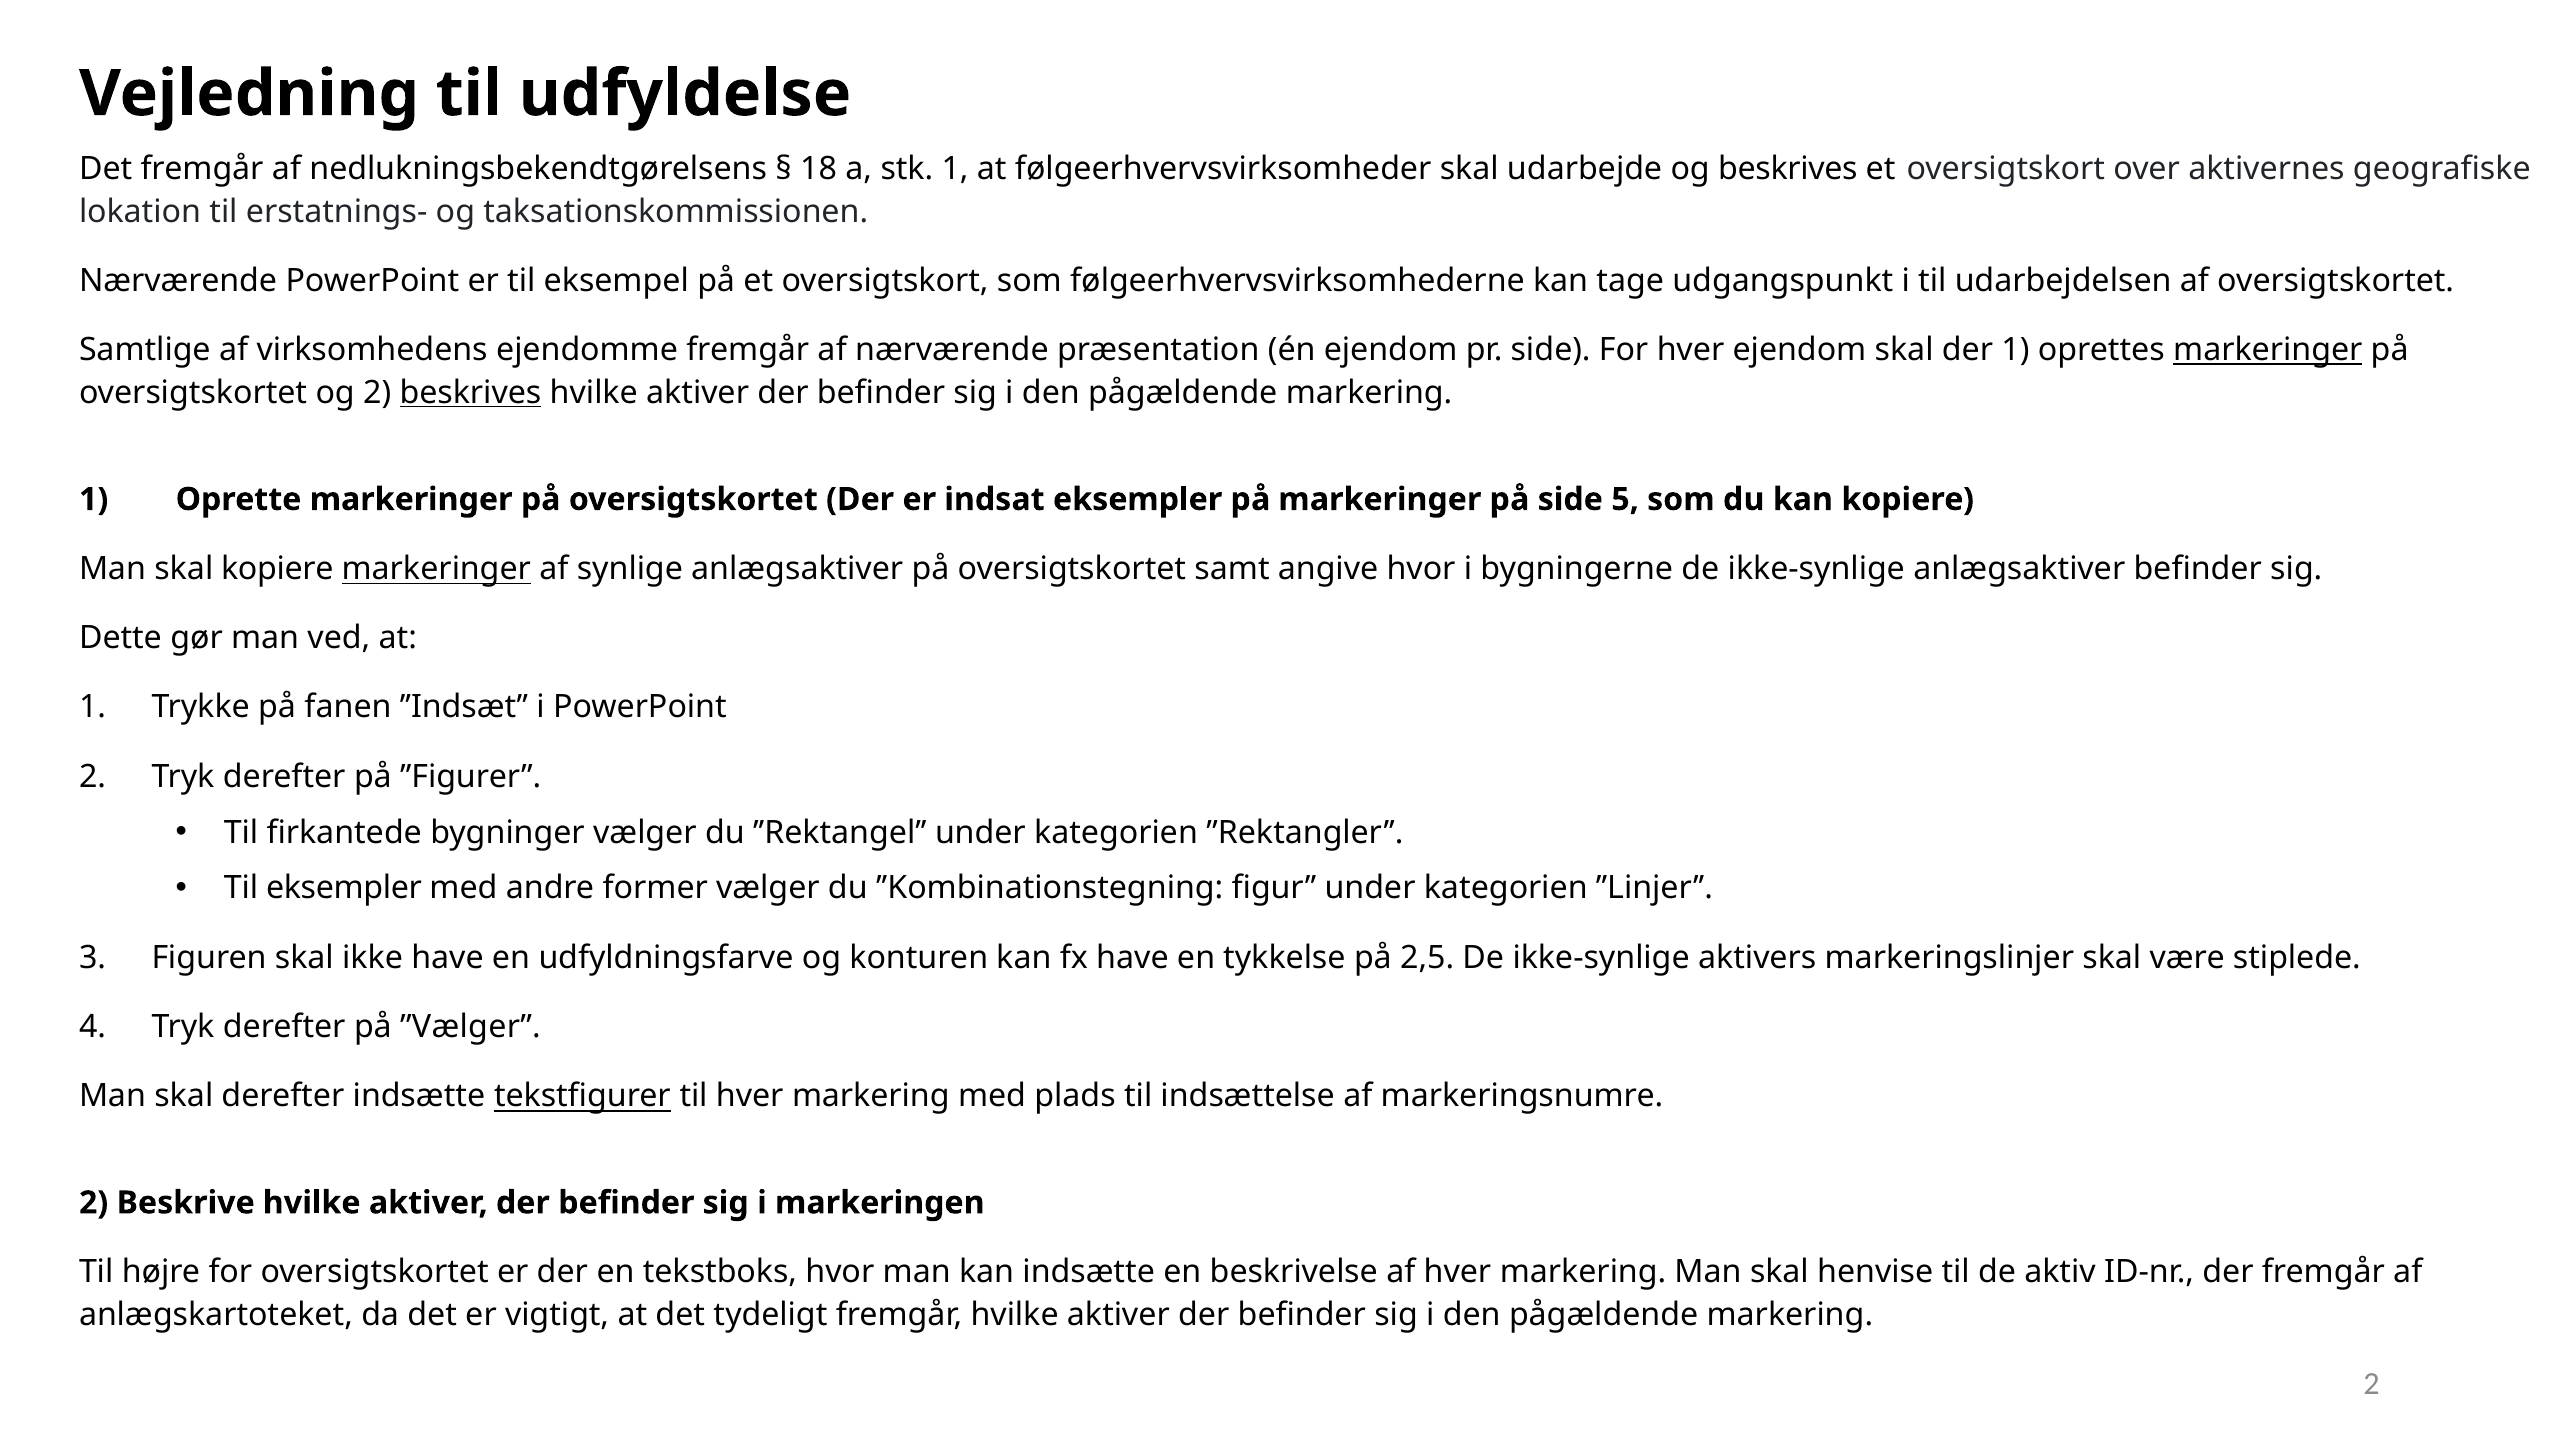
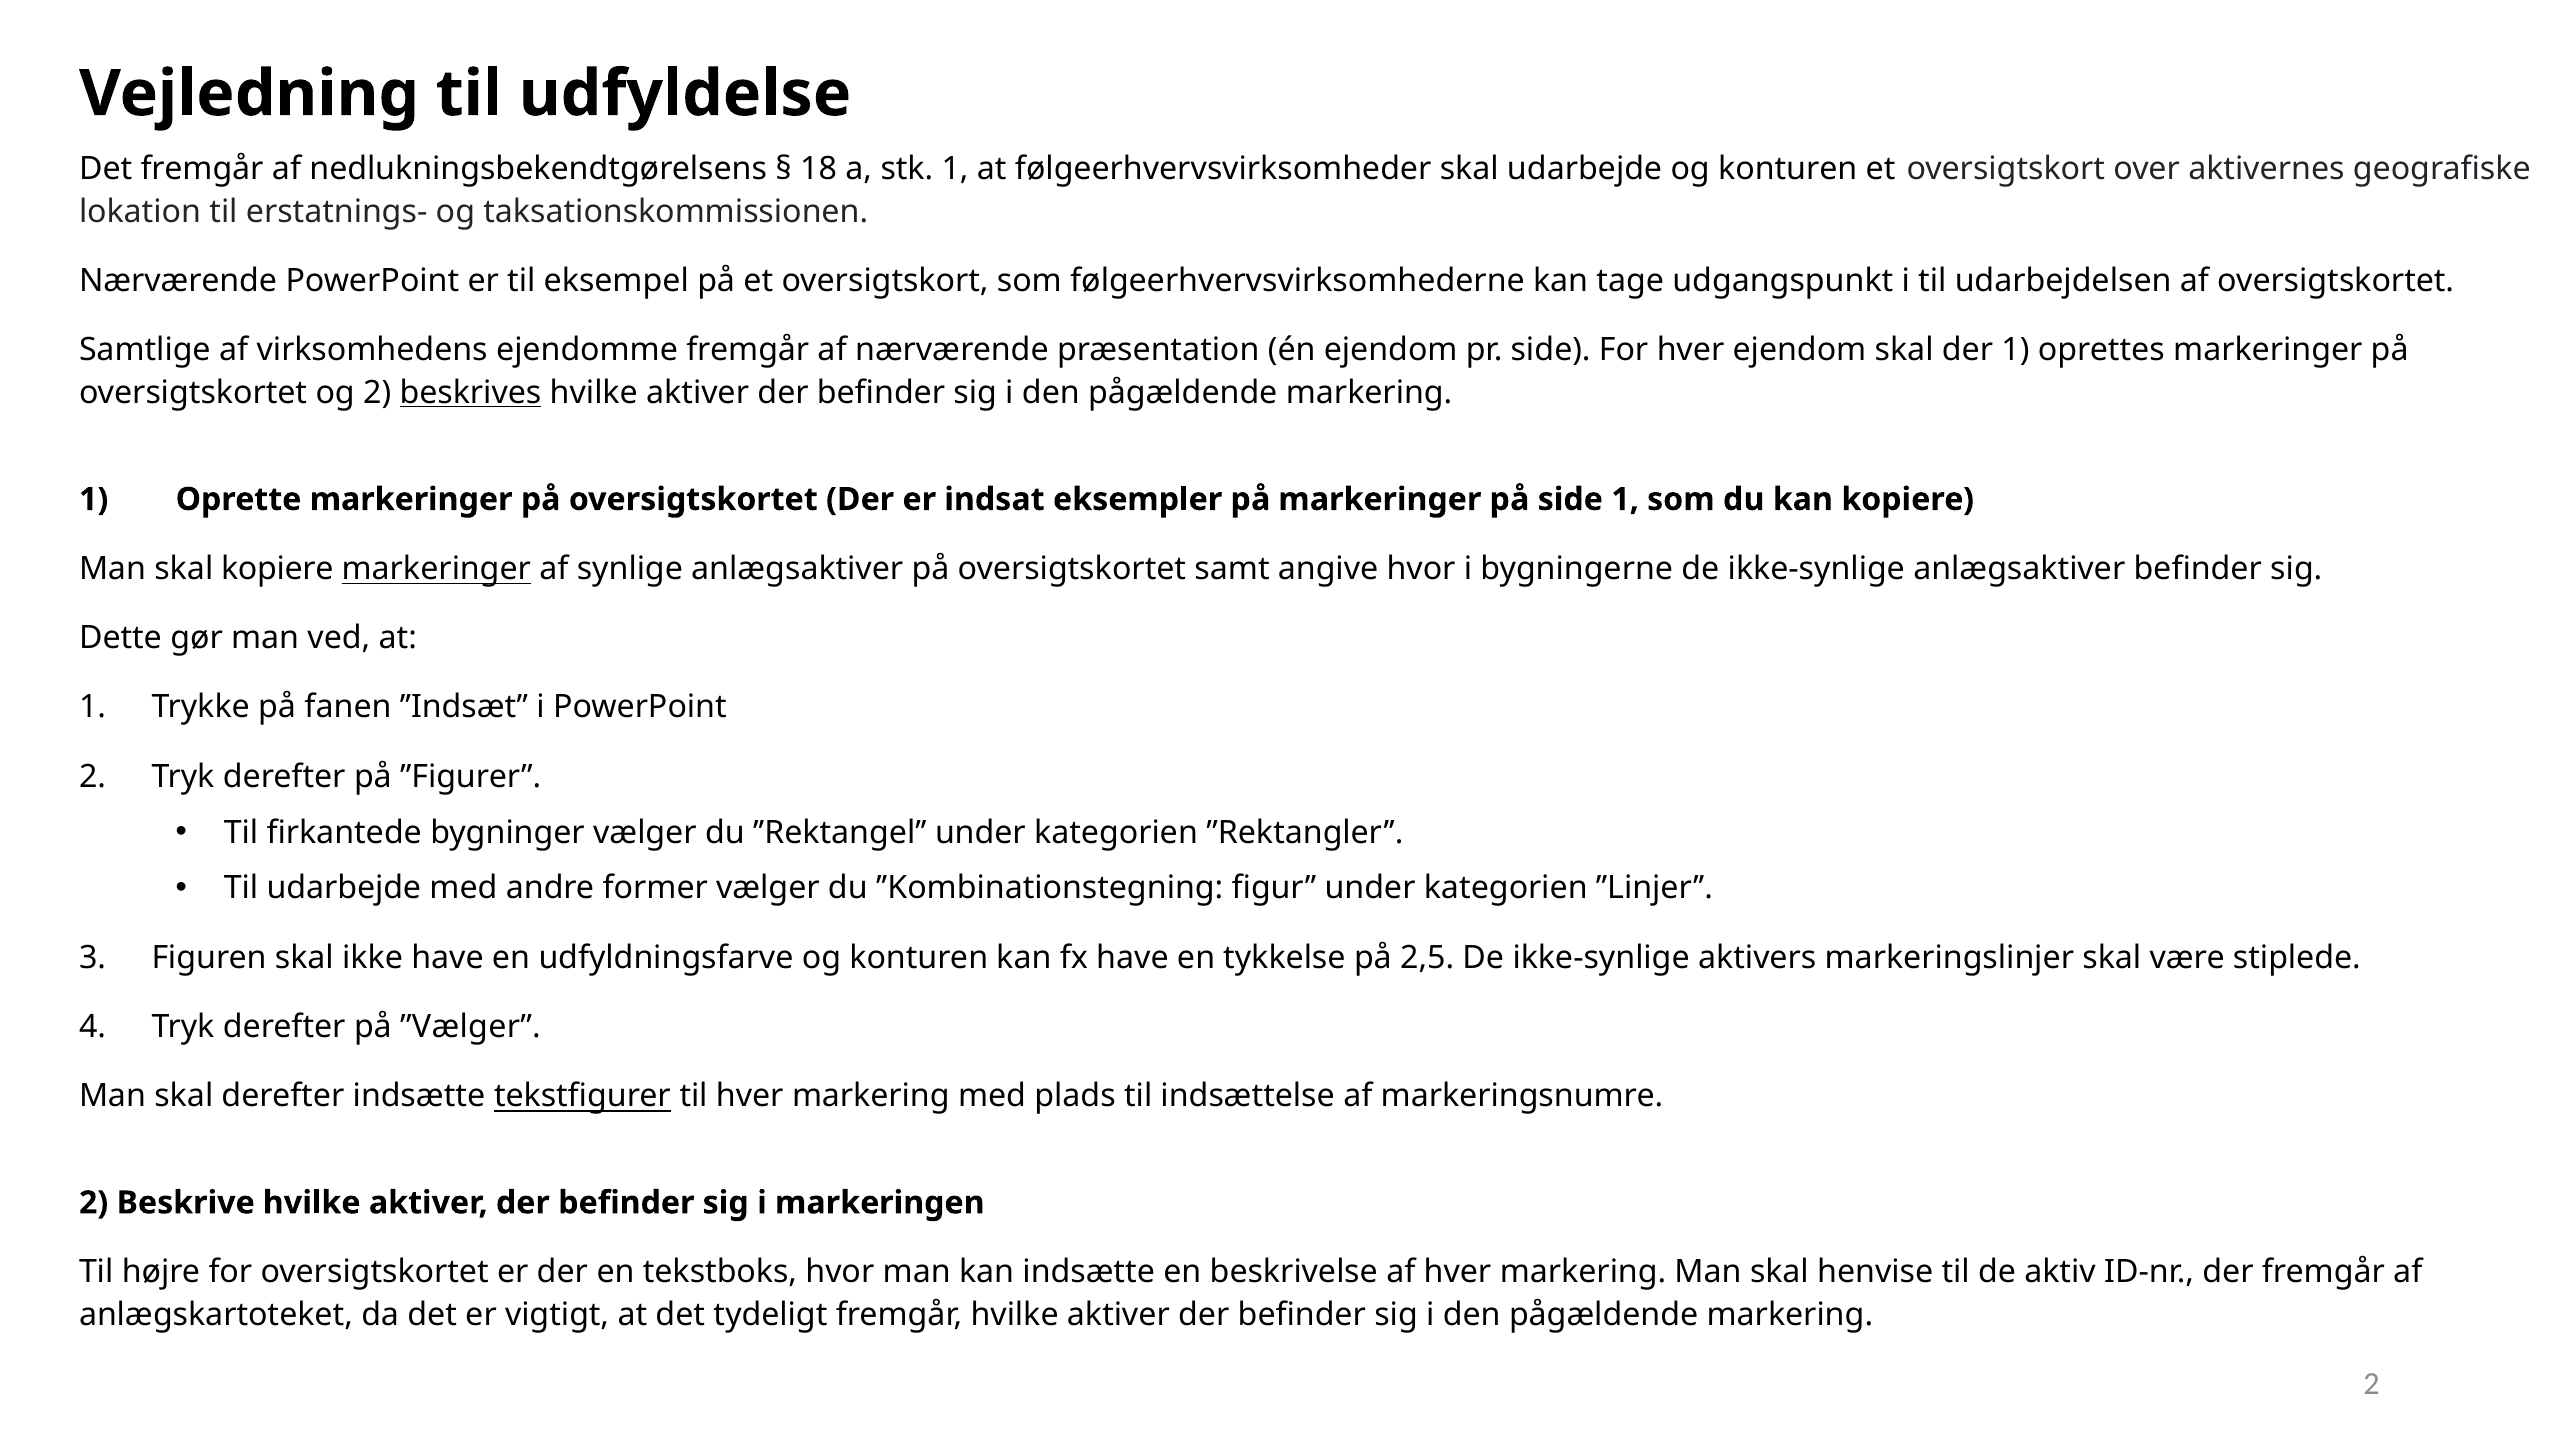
udarbejde og beskrives: beskrives -> konturen (1788, 169)
markeringer underline: present -> none (2268, 350)
side 5: 5 -> 1 (1625, 499)
Til eksempler: eksempler -> udarbejde (344, 888)
